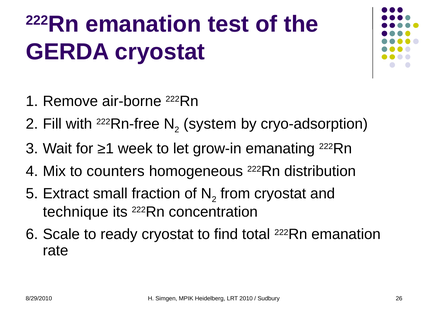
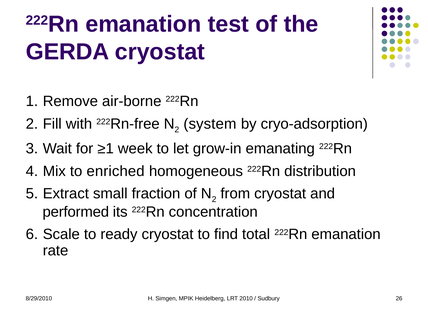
counters: counters -> enriched (116, 171)
technique: technique -> performed (76, 212)
